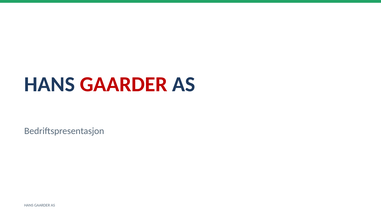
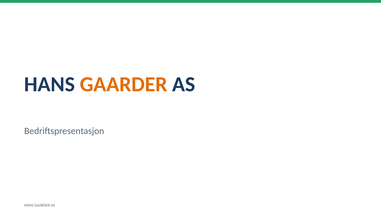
GAARDER colour: red -> orange (124, 85)
